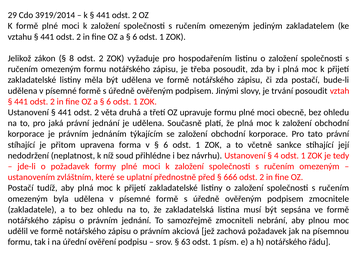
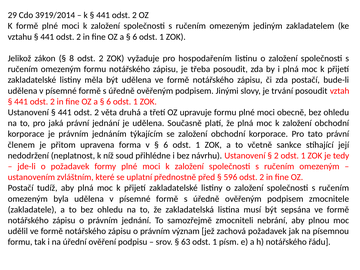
stíhající: stíhající -> členem (21, 145)
4: 4 -> 2 (276, 156)
666: 666 -> 596 (230, 177)
akciová: akciová -> význam (186, 231)
